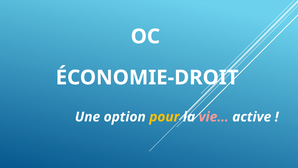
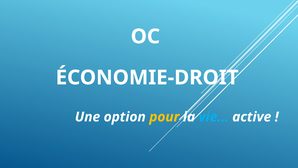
vie… colour: pink -> light blue (214, 117)
